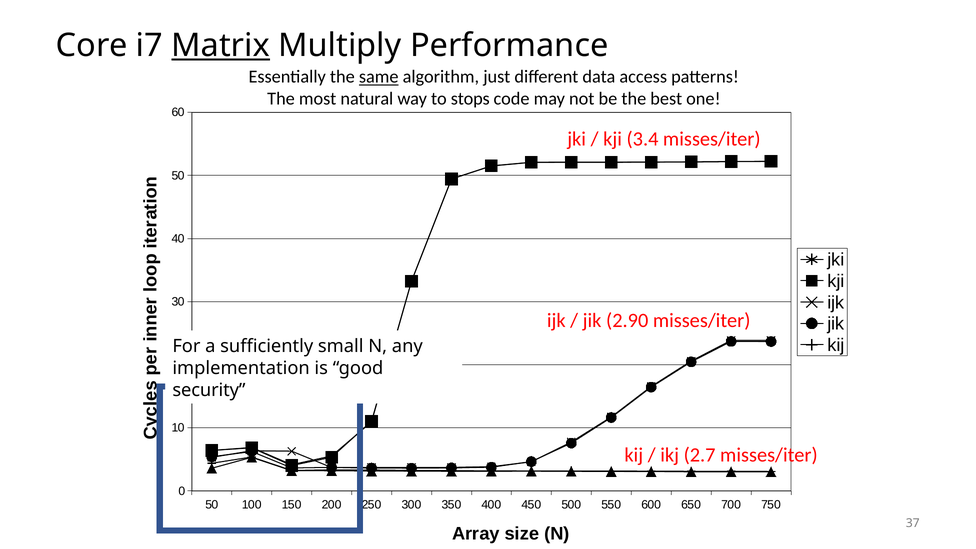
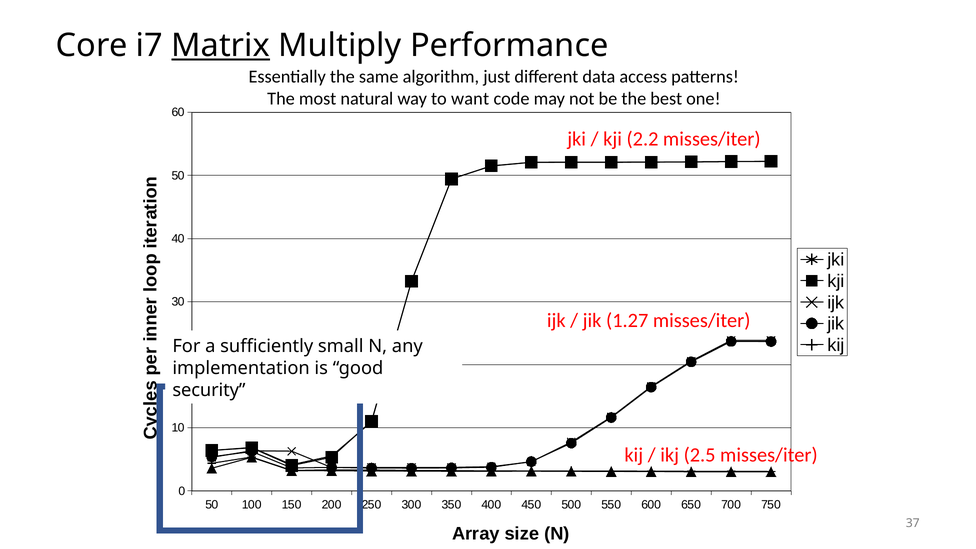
same underline: present -> none (379, 77)
stops: stops -> want (470, 99)
3.4: 3.4 -> 2.2 (642, 139)
2.90: 2.90 -> 1.27 (627, 321)
2.7: 2.7 -> 2.5 (700, 455)
